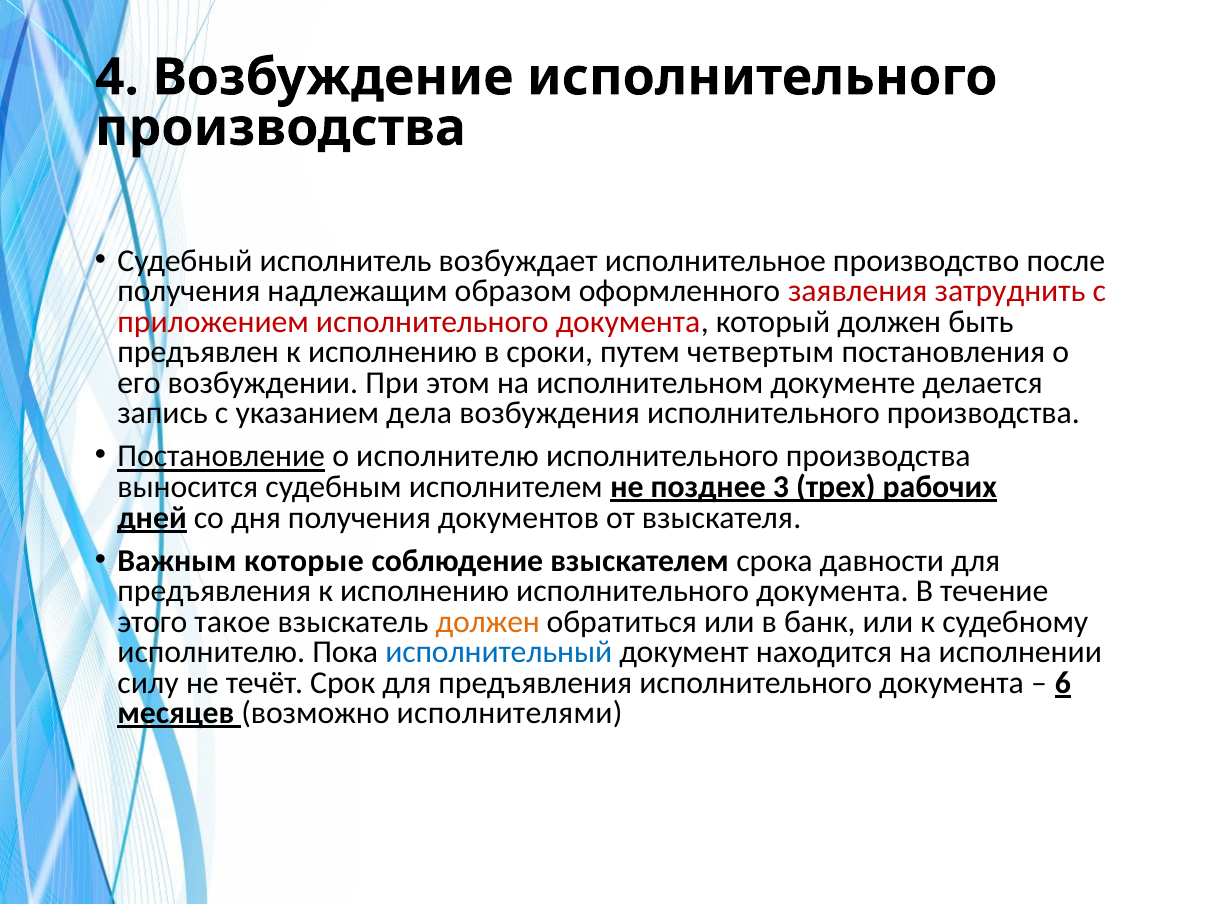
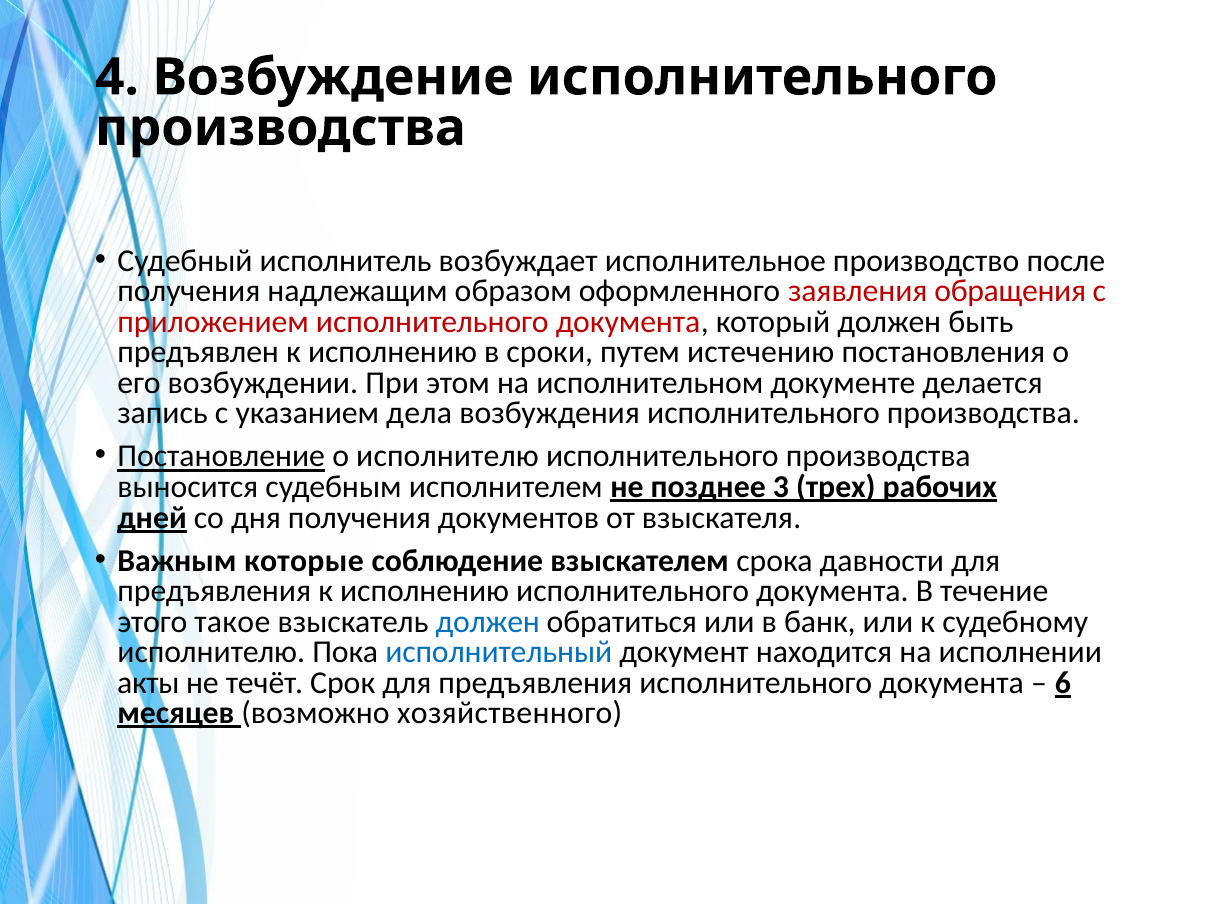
затруднить: затруднить -> обращения (1010, 291)
четвертым: четвертым -> истечению (761, 352)
должен colour: orange -> blue (488, 622)
силу: силу -> акты (148, 683)
исполнителями: исполнителями -> хозяйственного (510, 713)
